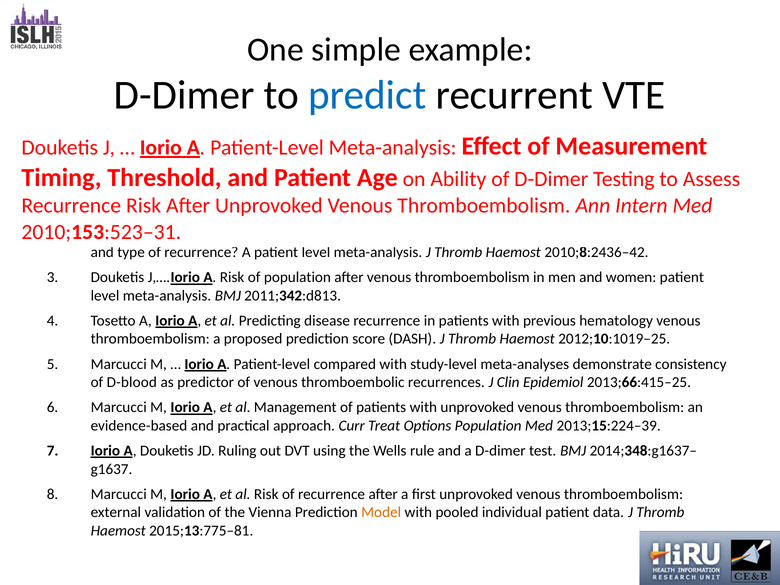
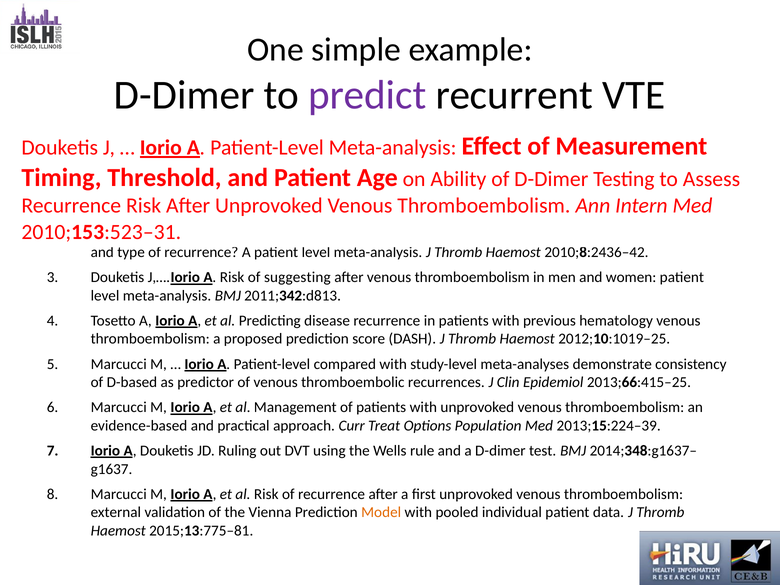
predict colour: blue -> purple (367, 95)
of population: population -> suggesting (297, 277)
D-blood: D-blood -> D-based (132, 382)
